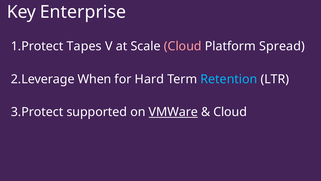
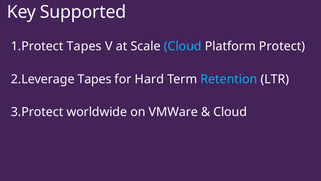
Enterprise: Enterprise -> Supported (83, 12)
Cloud colour: pink -> light blue (183, 46)
Spread: Spread -> Protect (282, 46)
When: When -> Tapes (95, 79)
supported: supported -> worldwide (97, 112)
VMWare underline: present -> none (173, 112)
